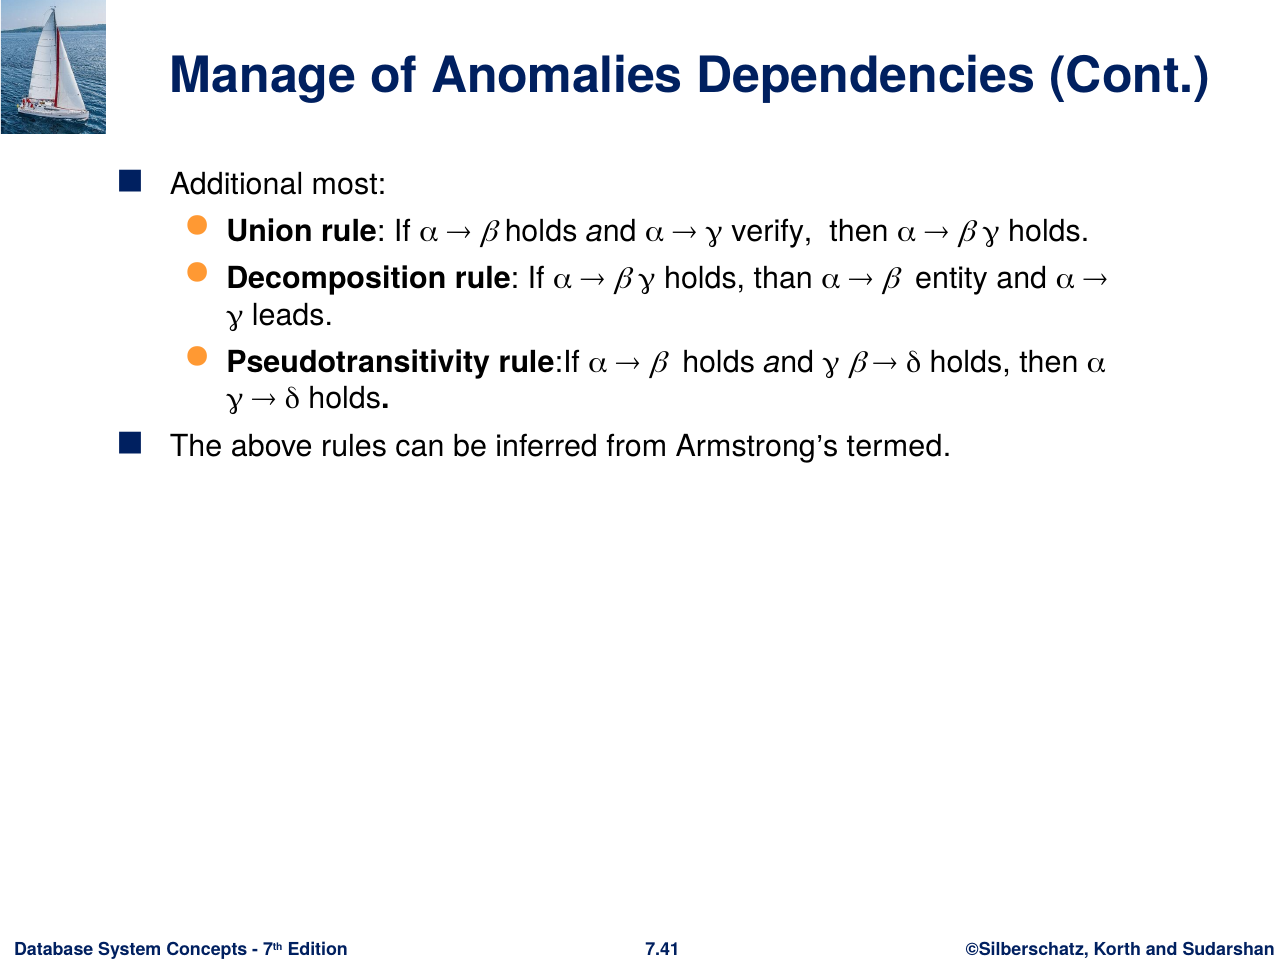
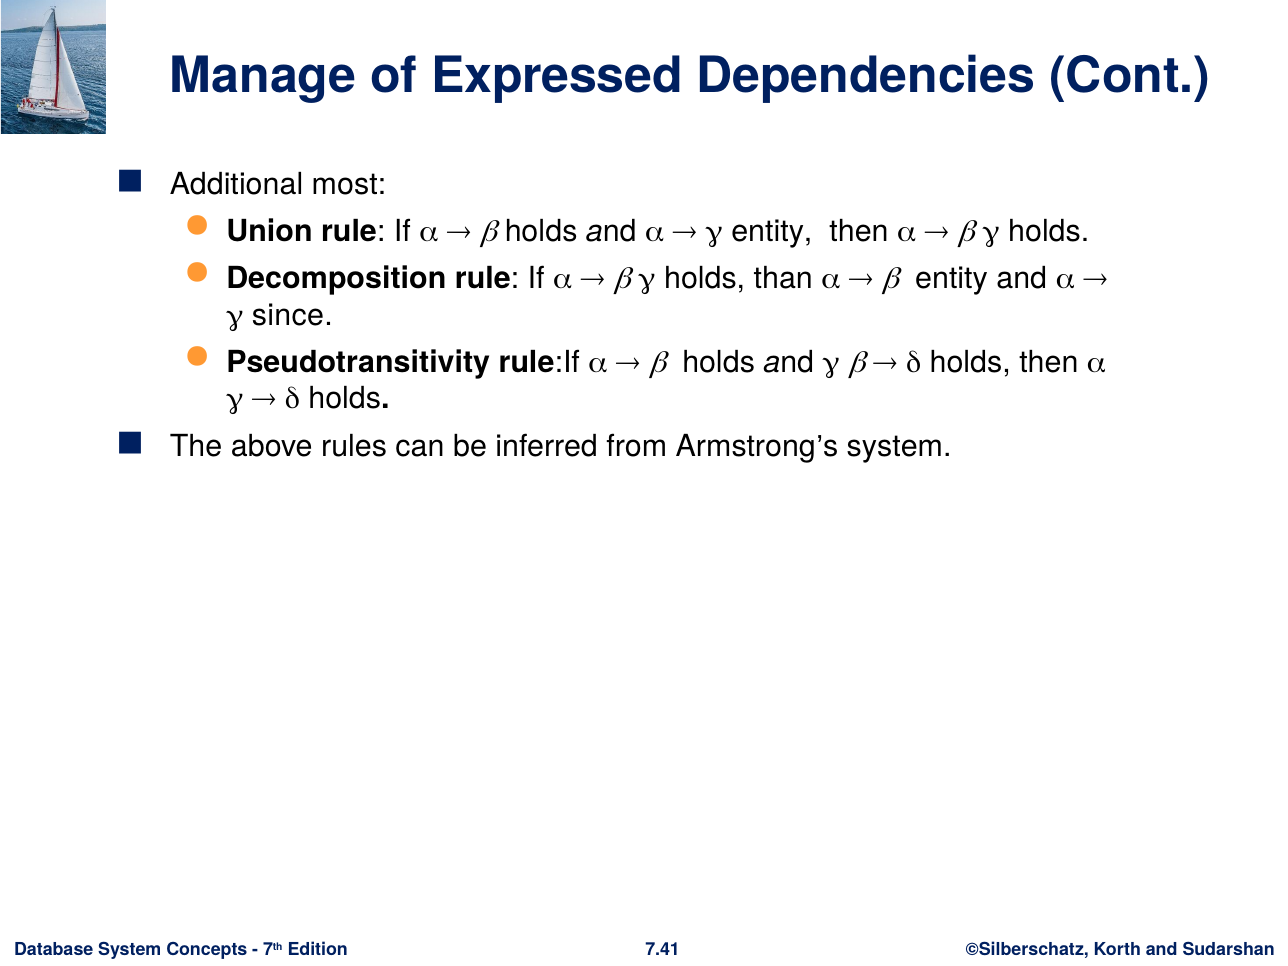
Anomalies: Anomalies -> Expressed (557, 76)
verify: verify -> entity (772, 232)
leads: leads -> since (292, 315)
Armstrong’s termed: termed -> system (899, 446)
